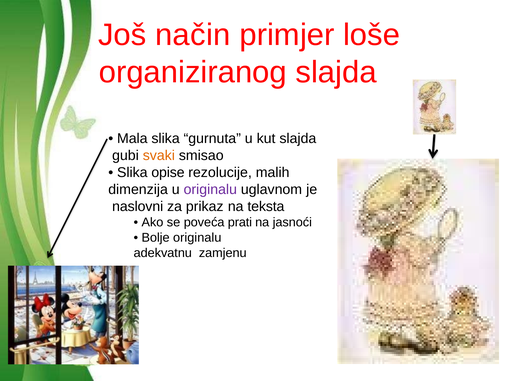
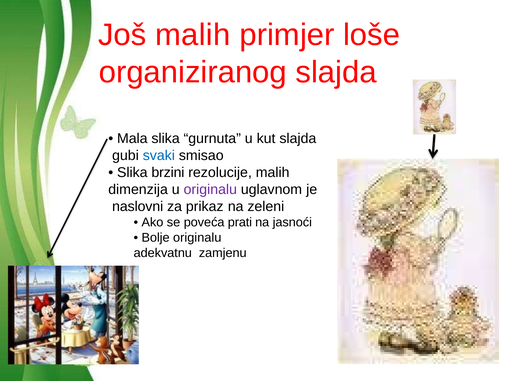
Još način: način -> malih (193, 35)
svaki colour: orange -> blue (159, 156)
opise: opise -> brzini (168, 173)
teksta: teksta -> zeleni (266, 206)
